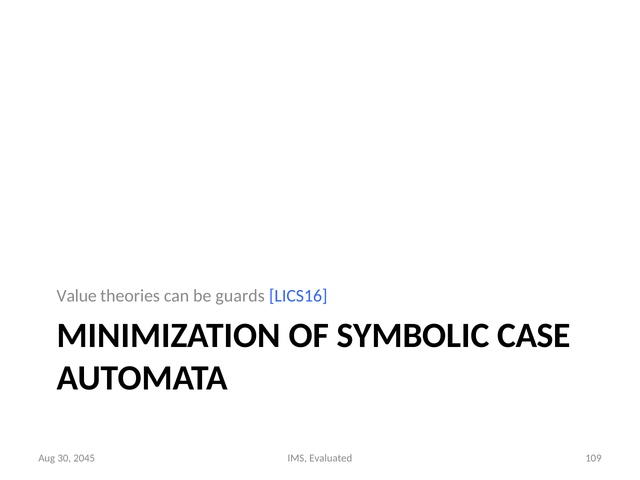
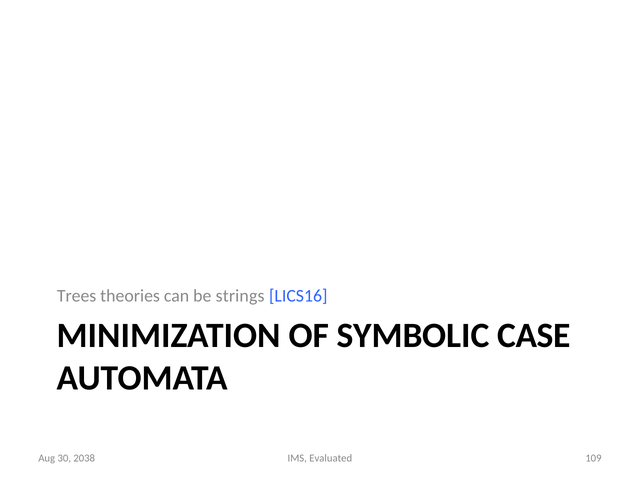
Value: Value -> Trees (77, 296)
guards: guards -> strings (240, 296)
2045: 2045 -> 2038 (84, 458)
